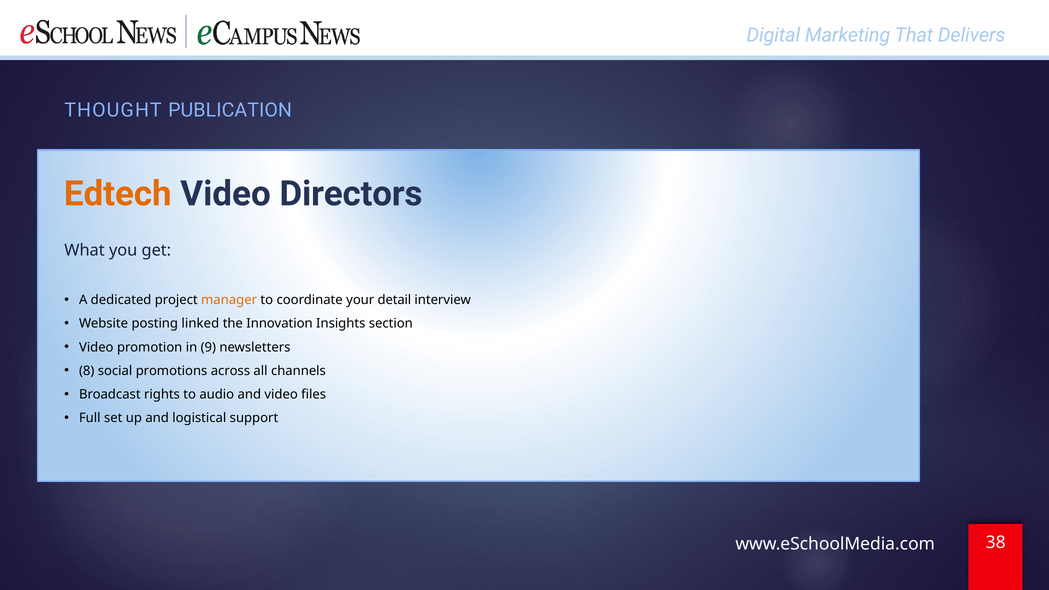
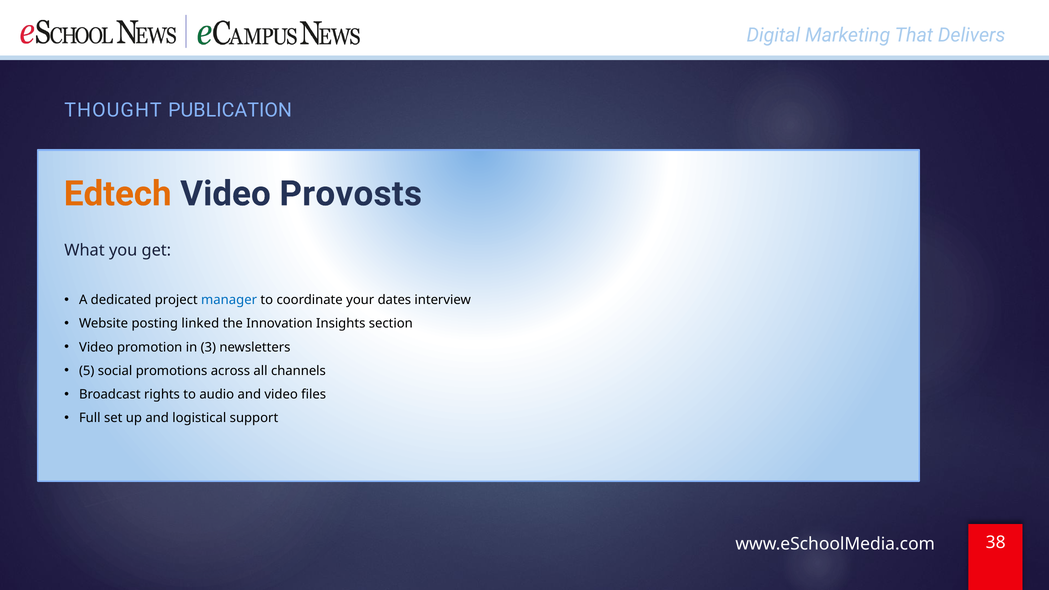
Directors: Directors -> Provosts (351, 194)
manager colour: orange -> blue (229, 300)
detail: detail -> dates (394, 300)
9: 9 -> 3 (208, 347)
8: 8 -> 5 (87, 371)
